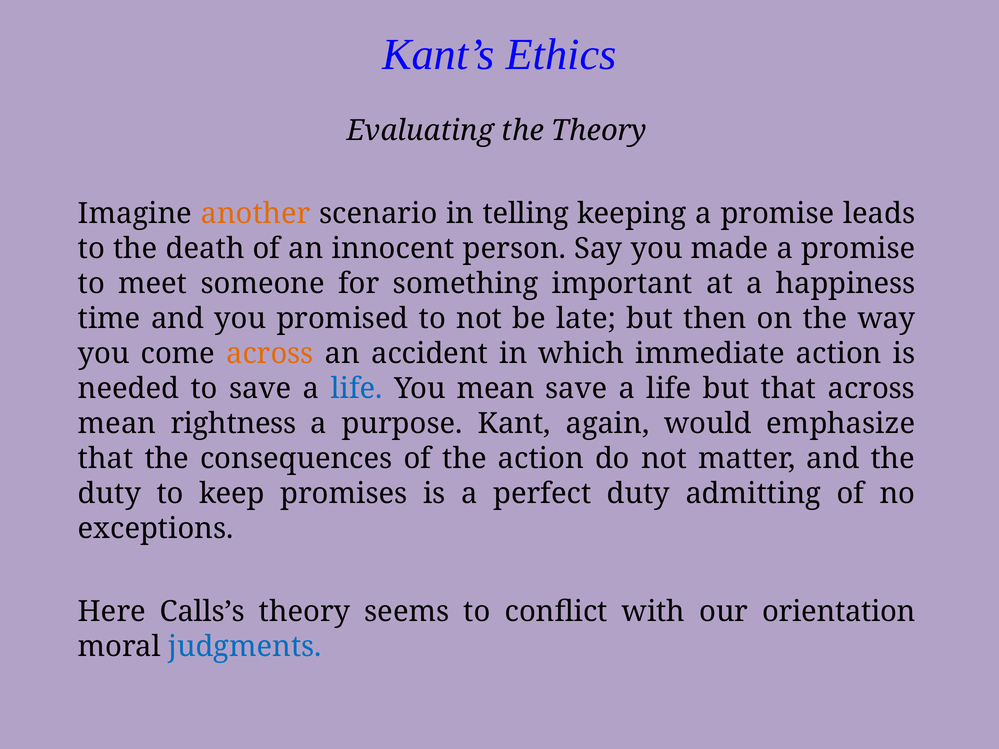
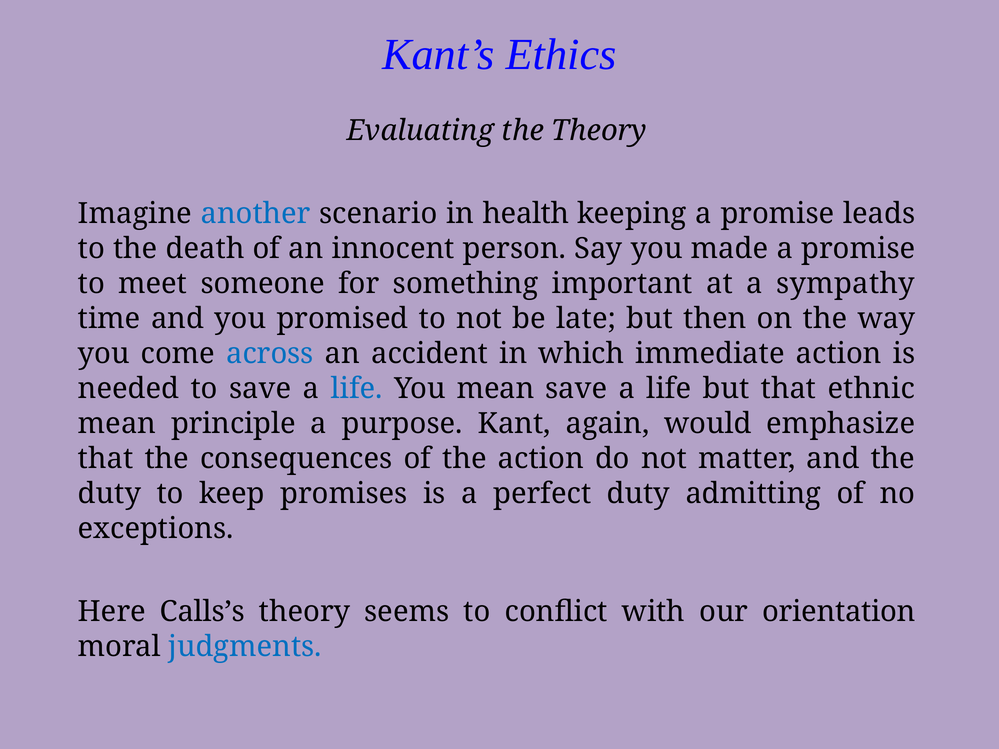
another colour: orange -> blue (256, 214)
telling: telling -> health (526, 214)
happiness: happiness -> sympathy (846, 284)
across colour: orange -> blue (270, 354)
that across: across -> ethnic (871, 389)
rightness: rightness -> principle (233, 424)
